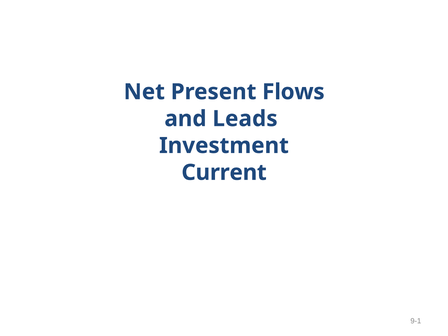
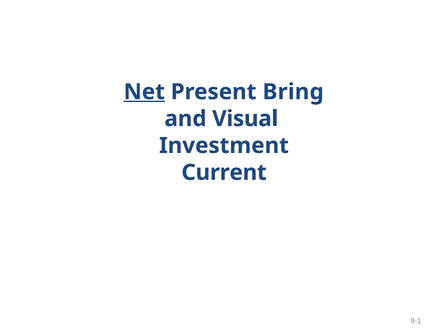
Net underline: none -> present (144, 92)
Flows: Flows -> Bring (293, 92)
Leads: Leads -> Visual (245, 119)
